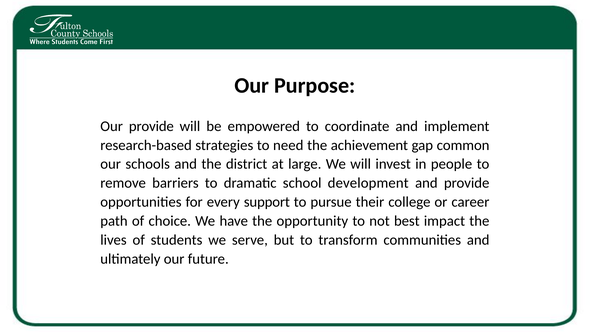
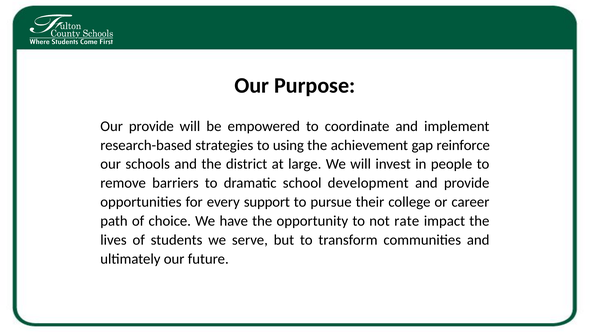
need: need -> using (288, 145)
common: common -> reinforce (463, 145)
best: best -> rate (407, 221)
